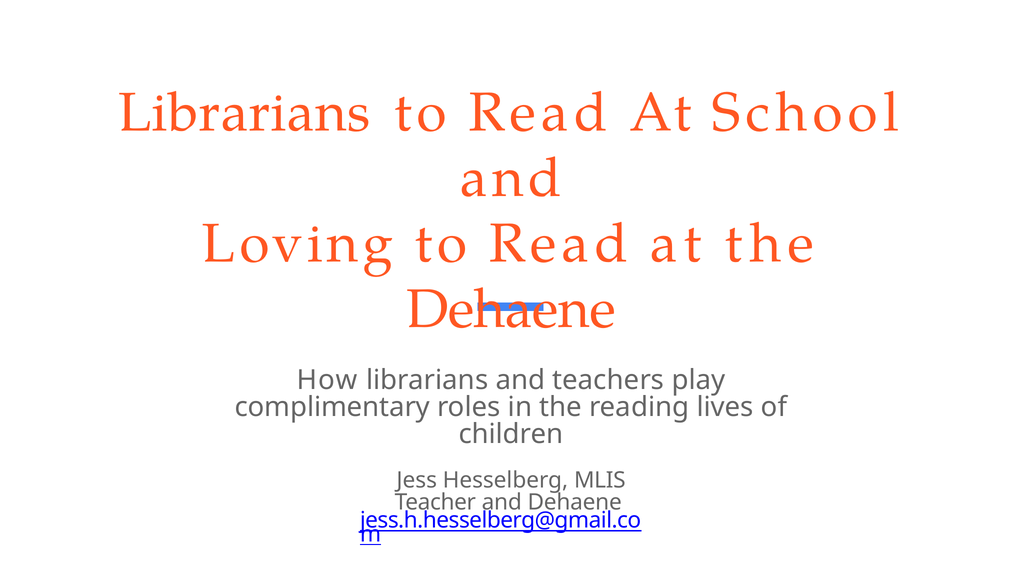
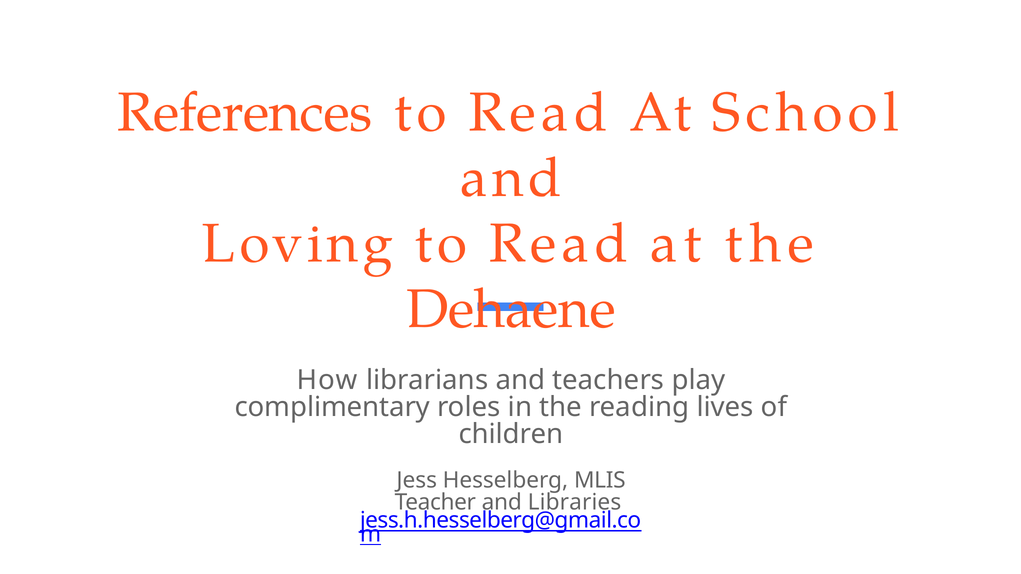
Librarians: Librarians -> References (245, 113)
and Dehaene: Dehaene -> Libraries (574, 502)
